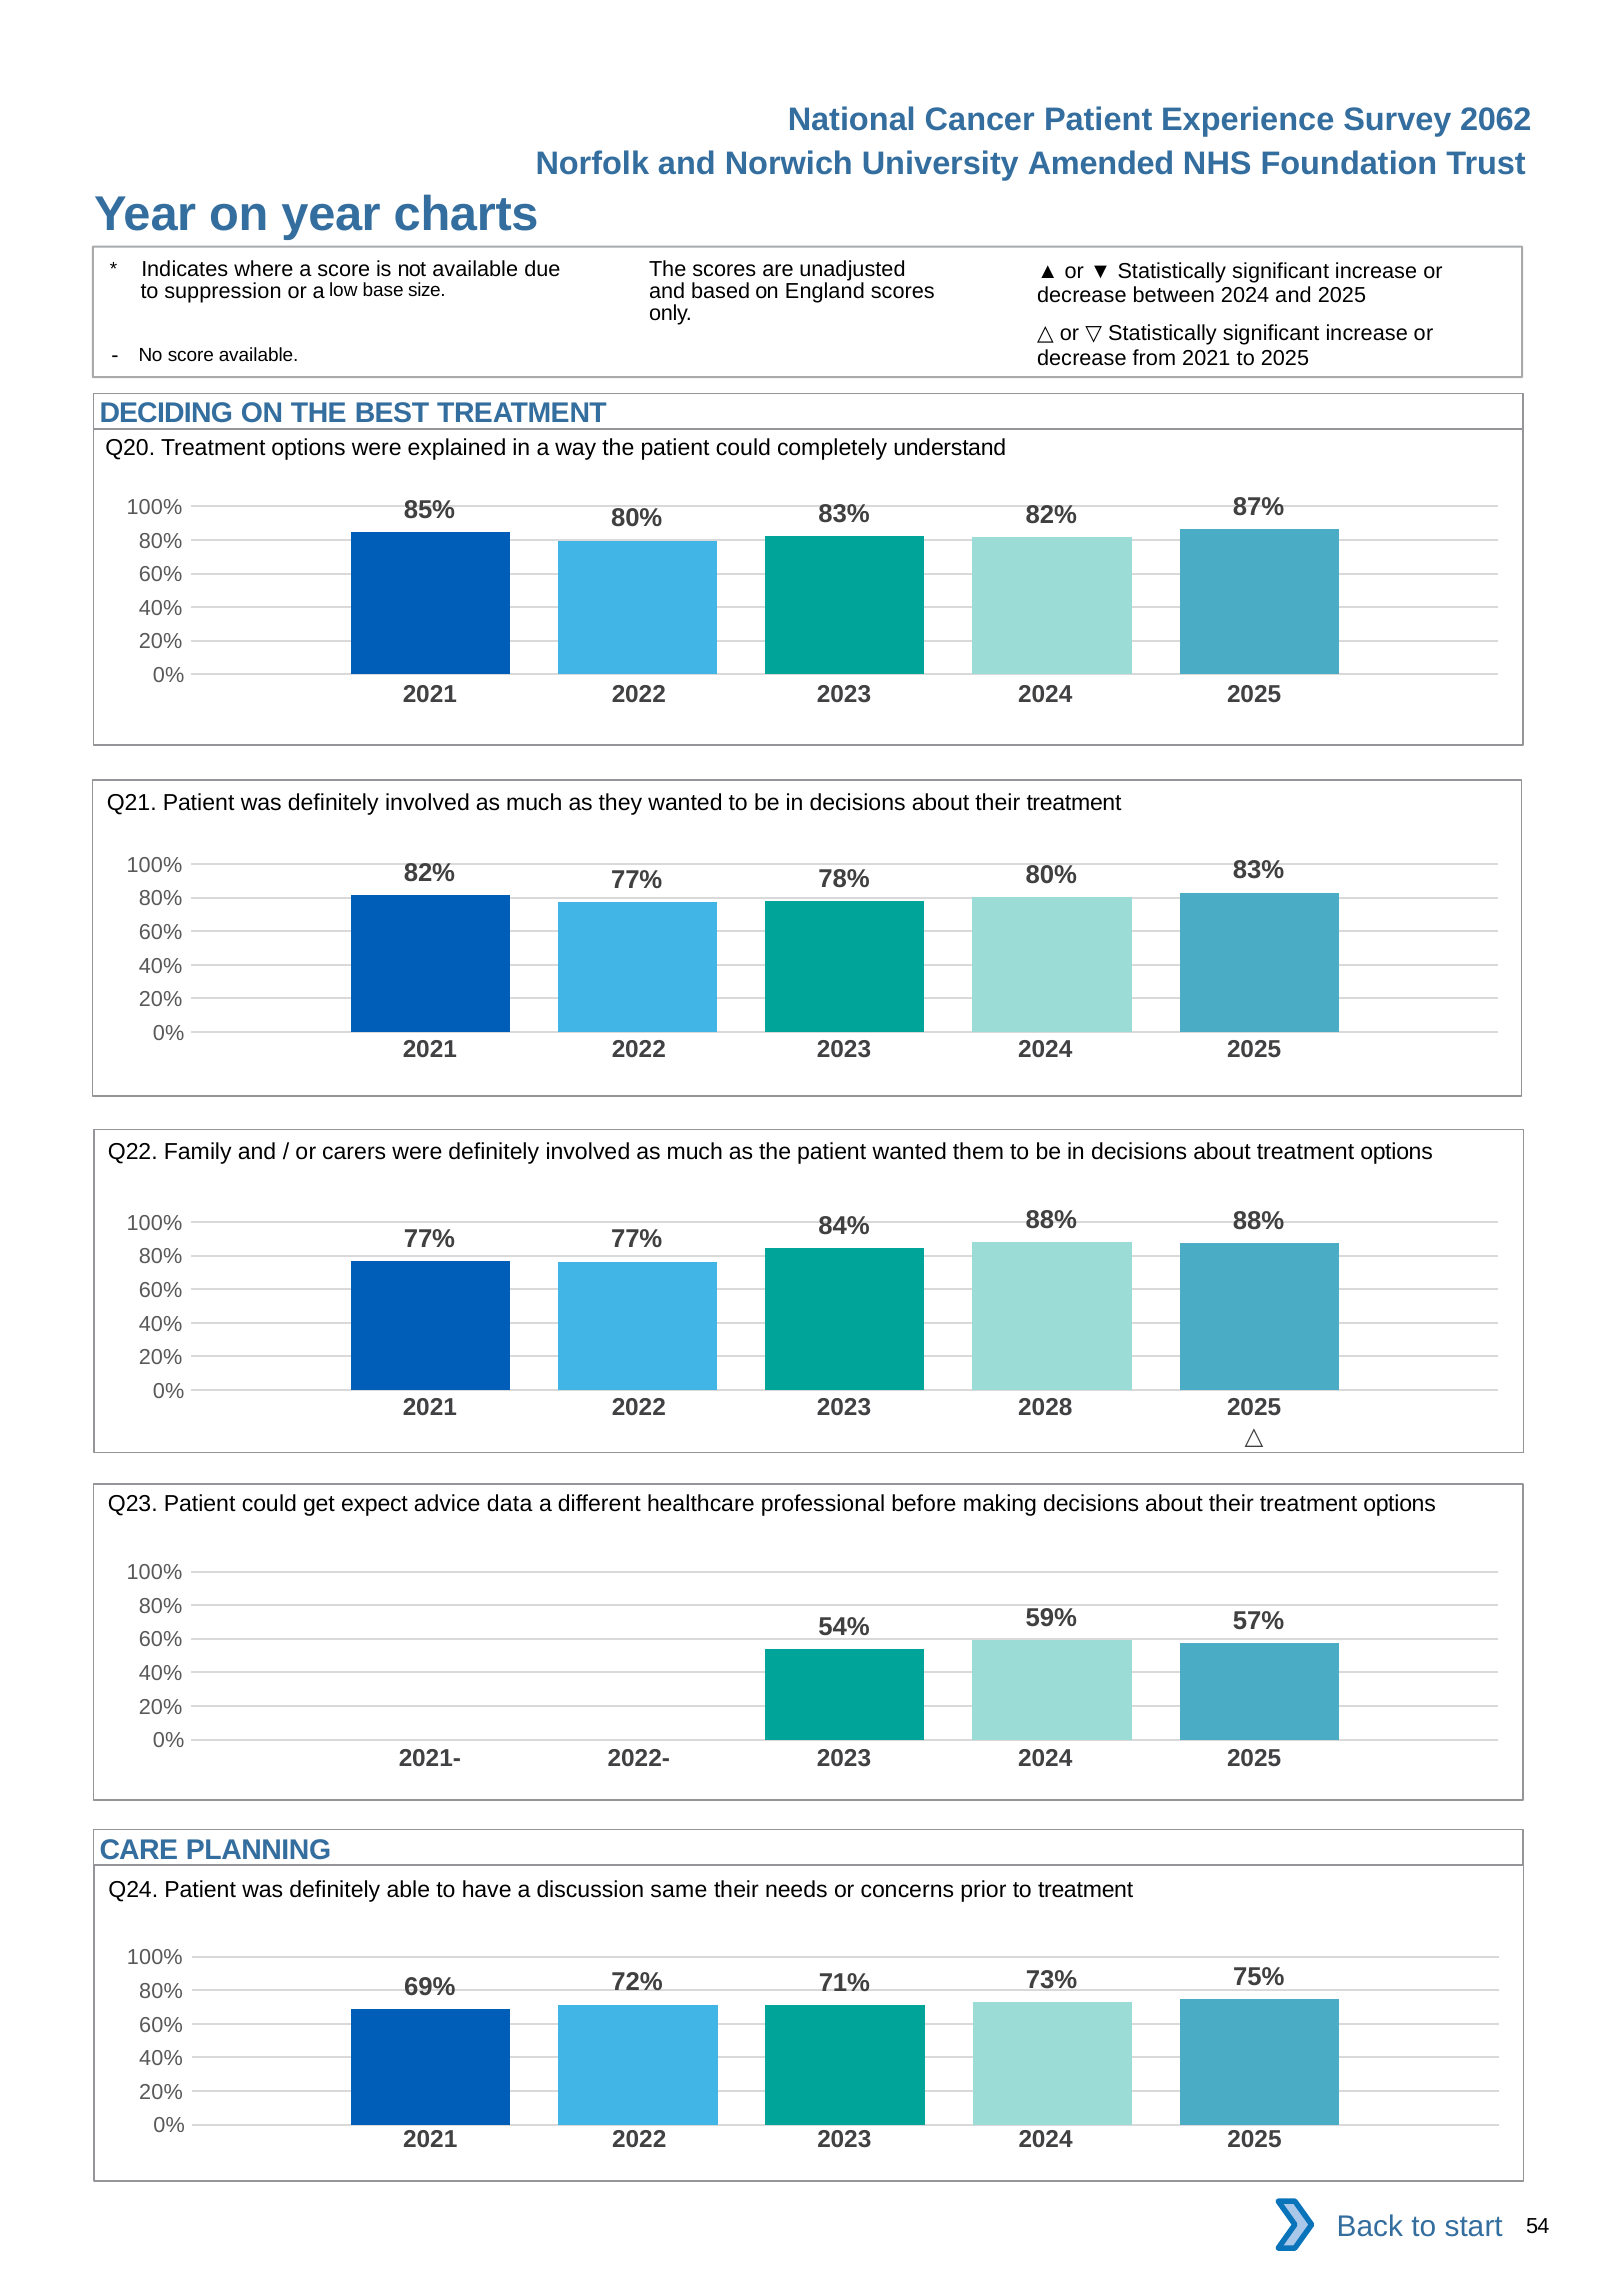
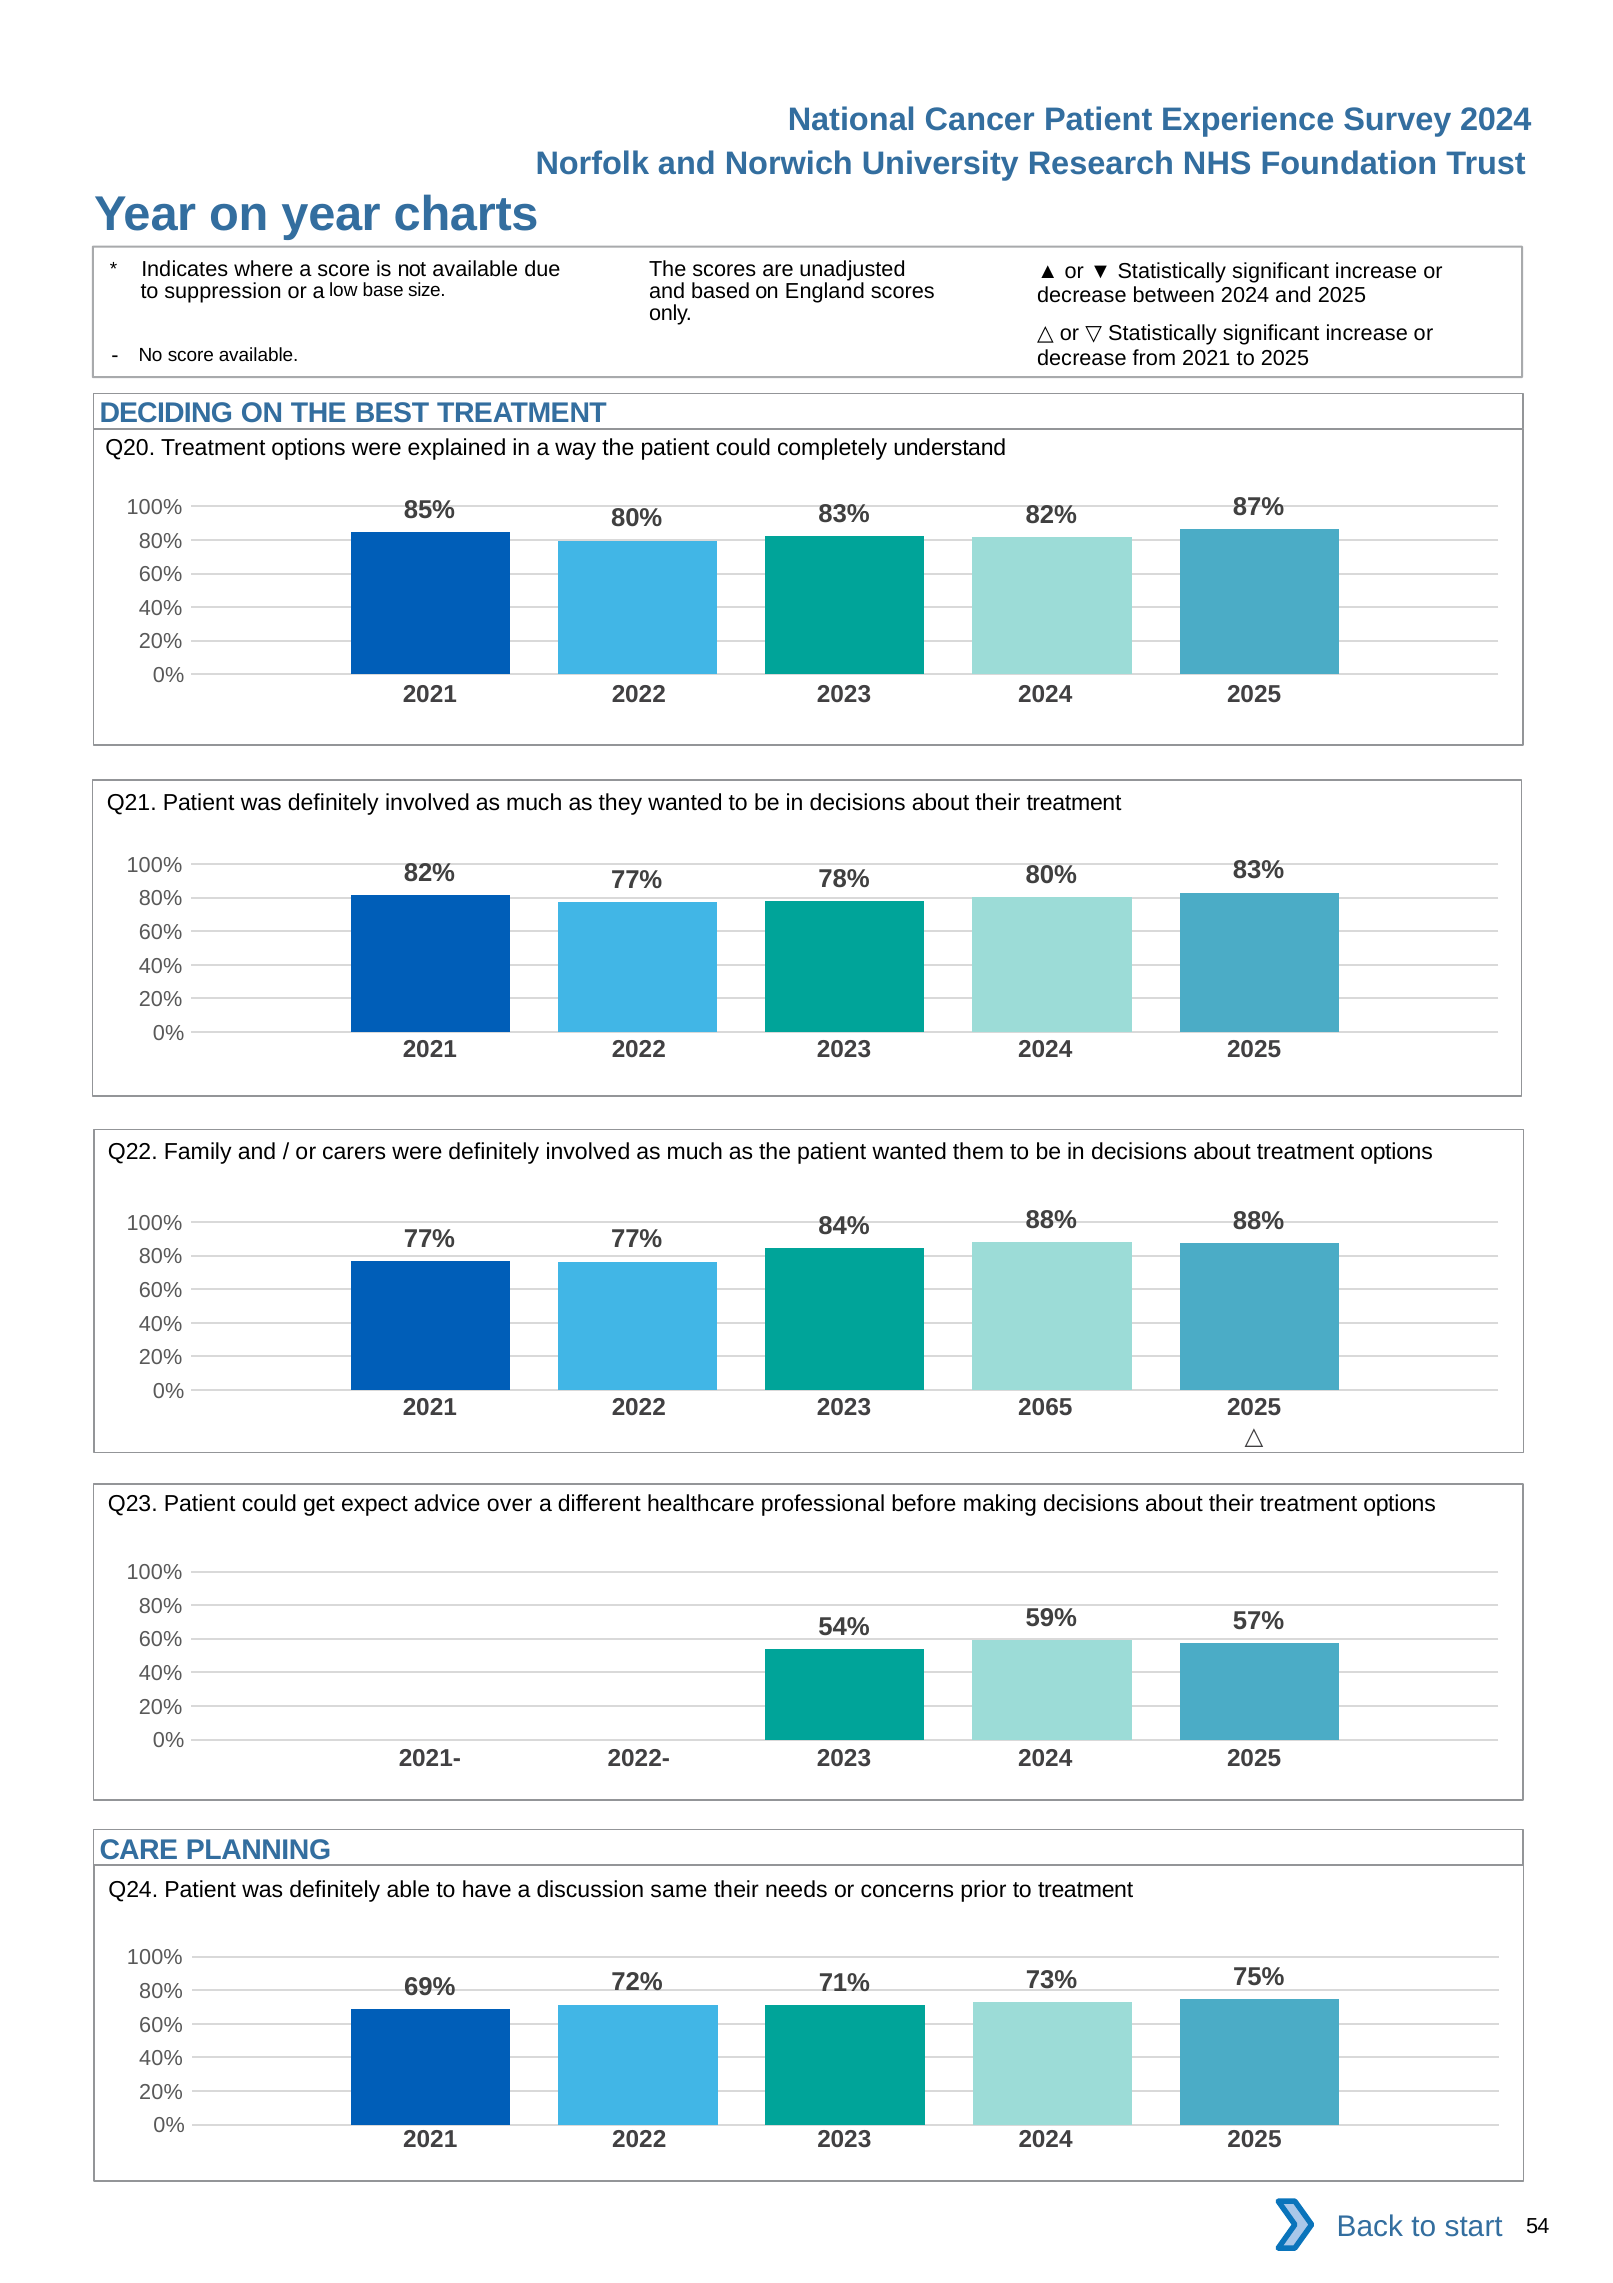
Survey 2062: 2062 -> 2024 (1496, 120)
Amended: Amended -> Research (1101, 164)
2028: 2028 -> 2065 (1045, 1407)
data: data -> over (510, 1504)
